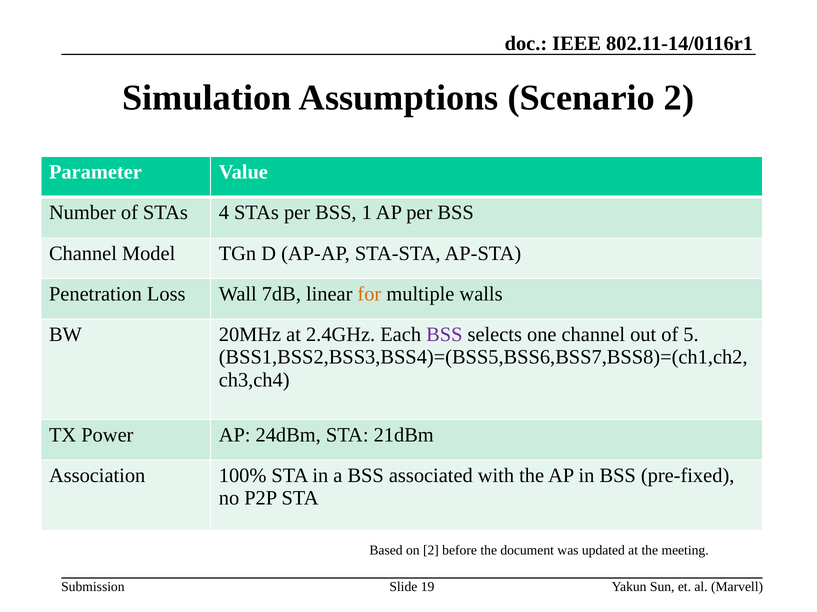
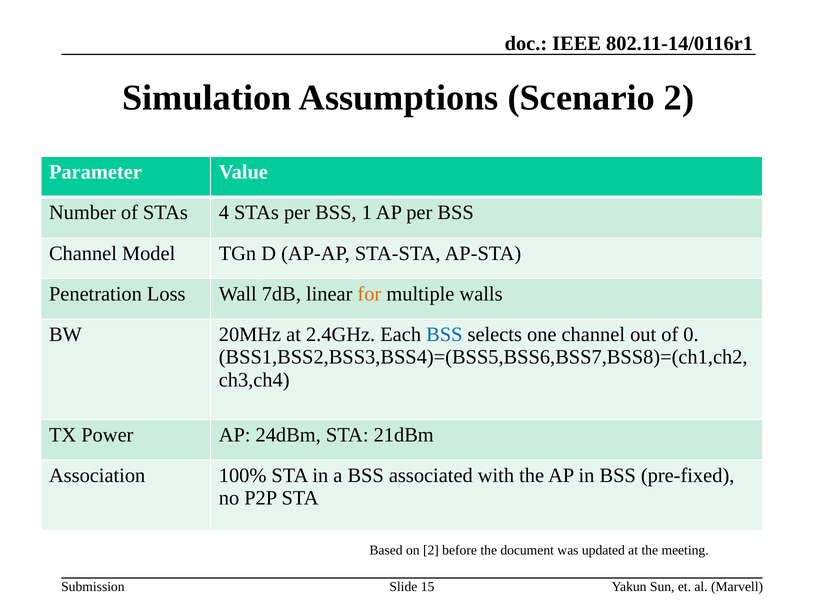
BSS colour: purple -> blue (444, 335)
5: 5 -> 0 (691, 335)
19: 19 -> 15 (428, 588)
